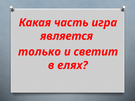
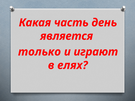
игра: игра -> день (104, 23)
светит: светит -> играют (96, 52)
